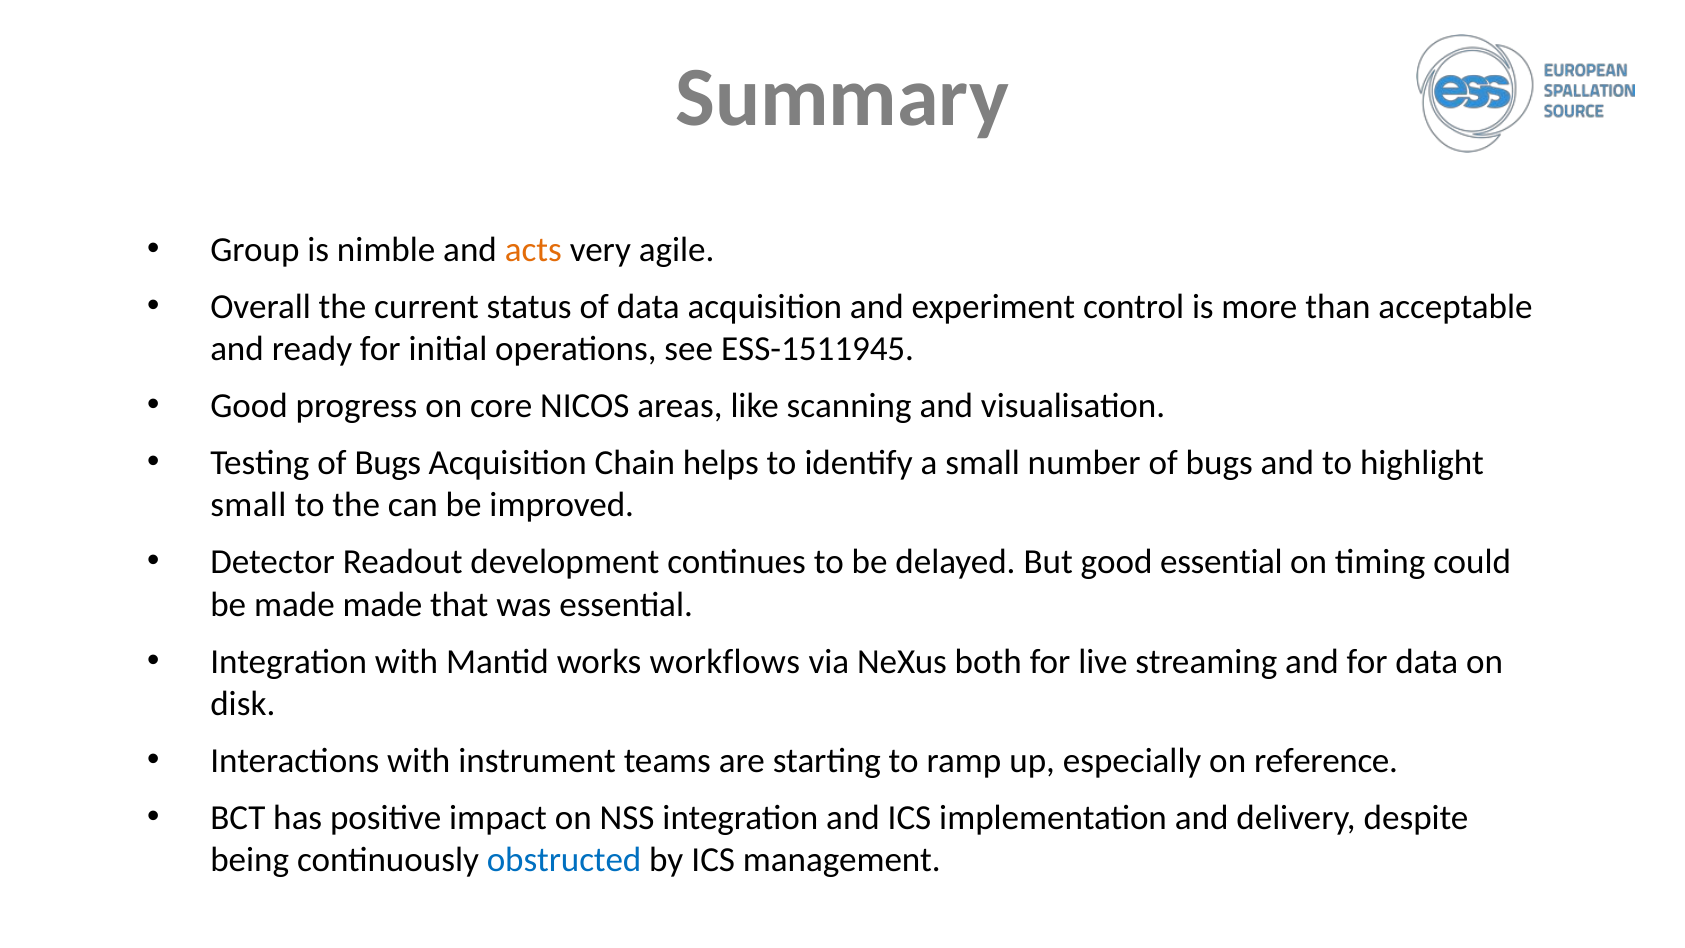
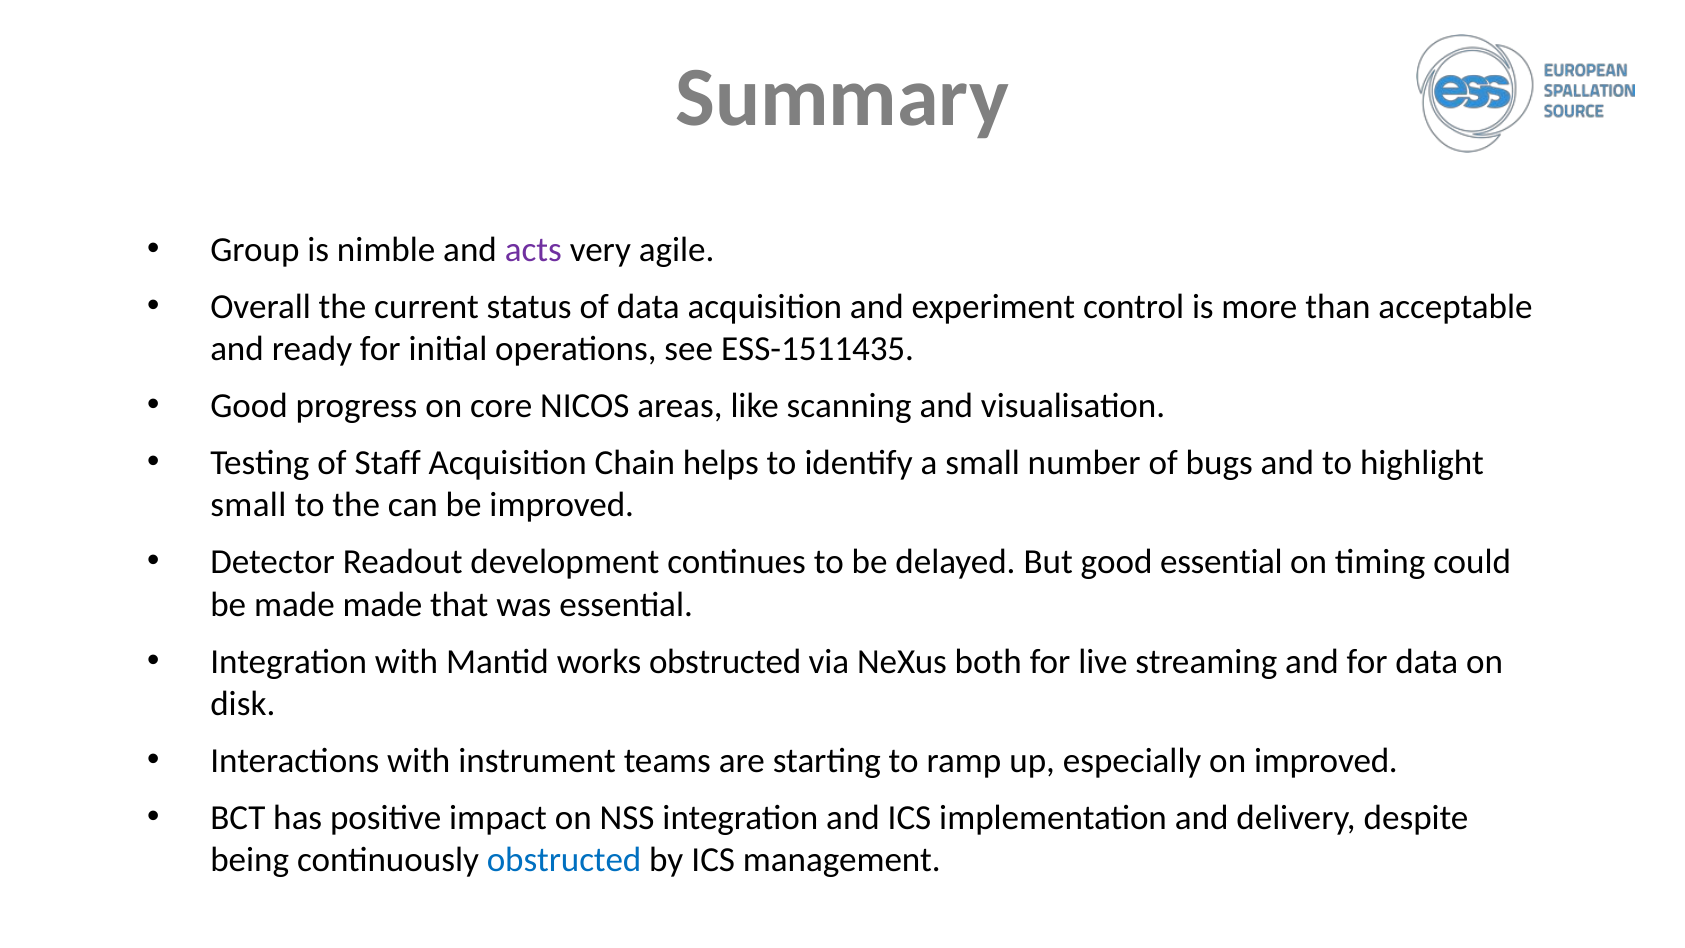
acts colour: orange -> purple (533, 250)
ESS-1511945: ESS-1511945 -> ESS-1511435 (818, 349)
Testing of Bugs: Bugs -> Staff (388, 463)
works workflows: workflows -> obstructed (725, 662)
on reference: reference -> improved (1326, 761)
